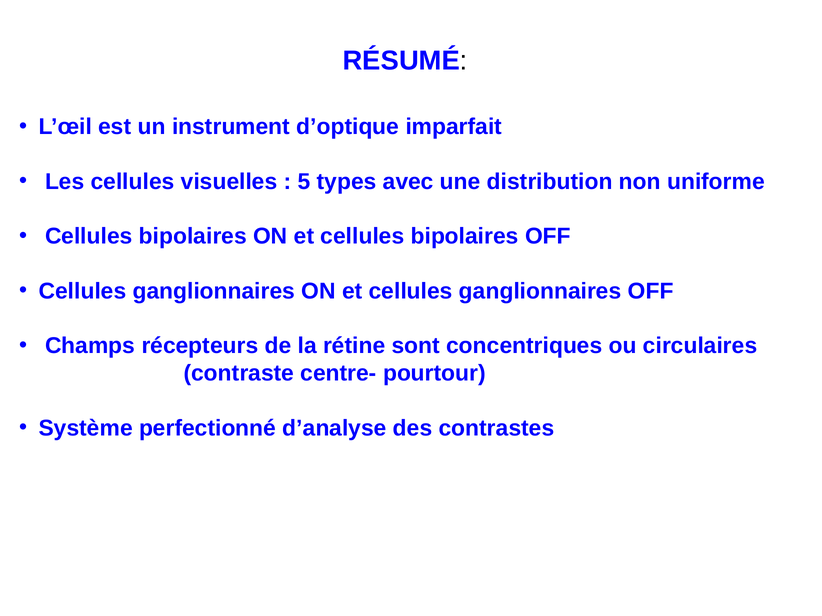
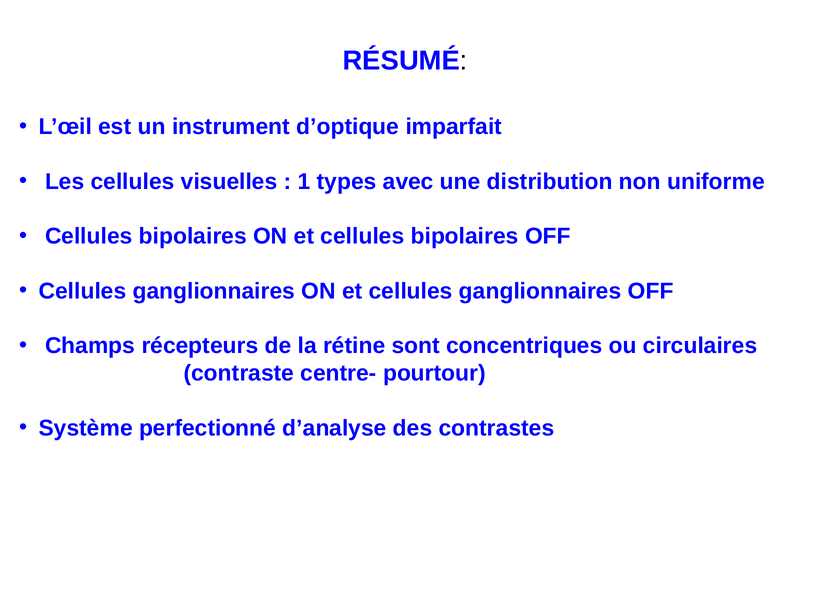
5: 5 -> 1 (304, 182)
